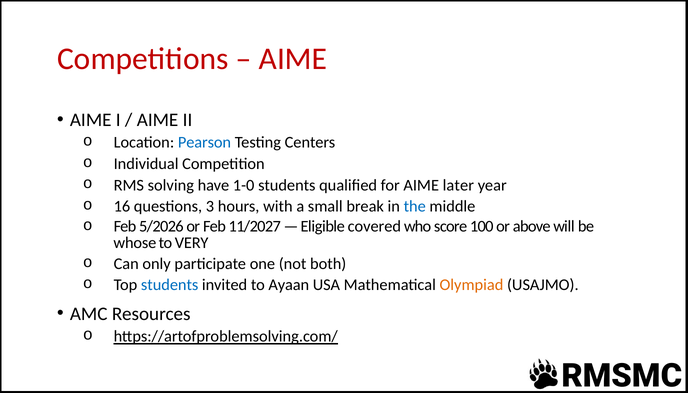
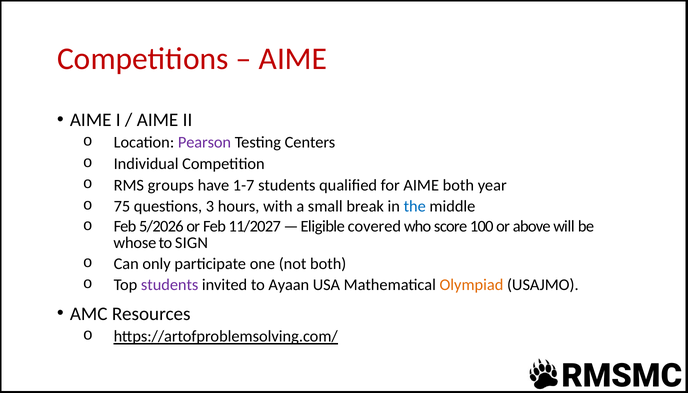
Pearson colour: blue -> purple (205, 143)
solving: solving -> groups (171, 185)
1-0: 1-0 -> 1-7 (244, 185)
AIME later: later -> both (458, 185)
16: 16 -> 75 (122, 206)
VERY: VERY -> SIGN (191, 243)
students colour: blue -> purple (170, 285)
